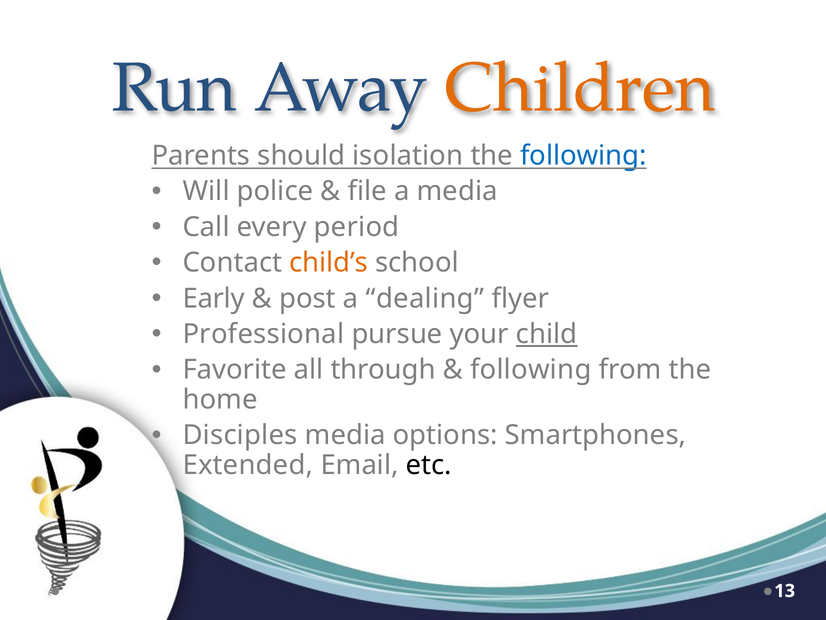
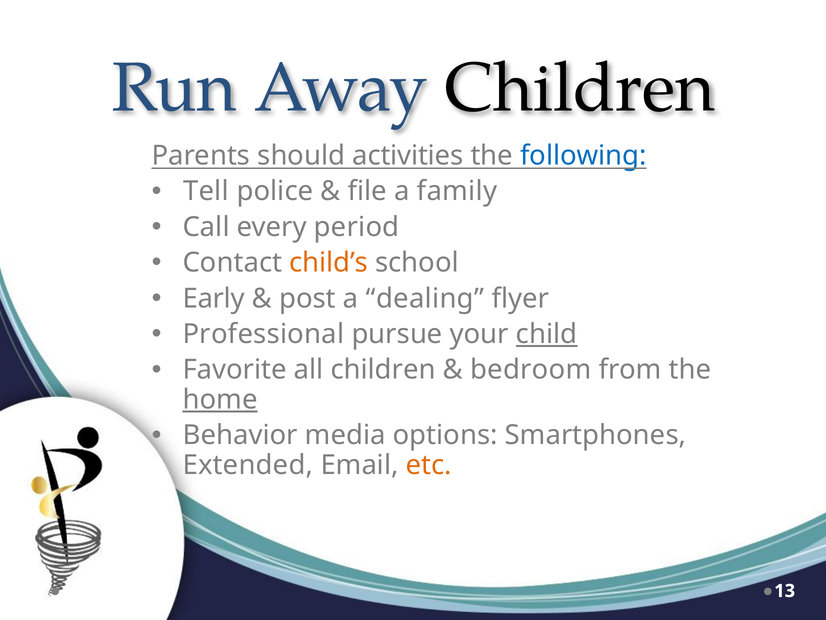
Children colour: orange -> black (580, 88)
isolation: isolation -> activities (408, 156)
Will: Will -> Tell (206, 191)
a media: media -> family (457, 191)
all through: through -> children (383, 370)
following: following -> bedroom (531, 370)
home underline: none -> present (220, 399)
Disciples: Disciples -> Behavior (240, 435)
etc colour: black -> orange (429, 465)
